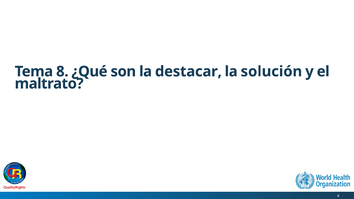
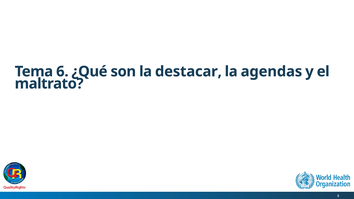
Tema 8: 8 -> 6 (62, 72)
solución: solución -> agendas (271, 72)
